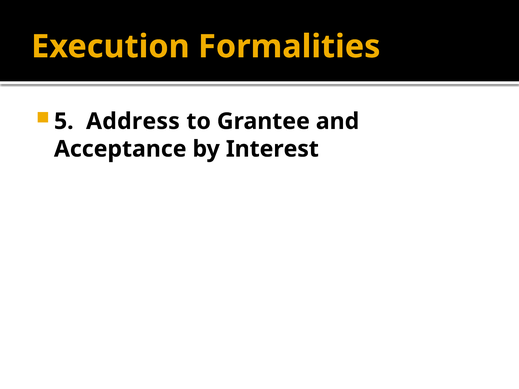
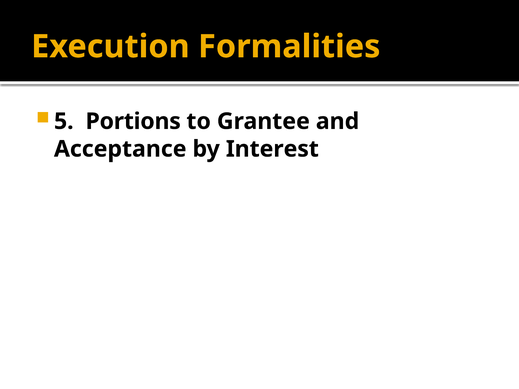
Address: Address -> Portions (133, 121)
